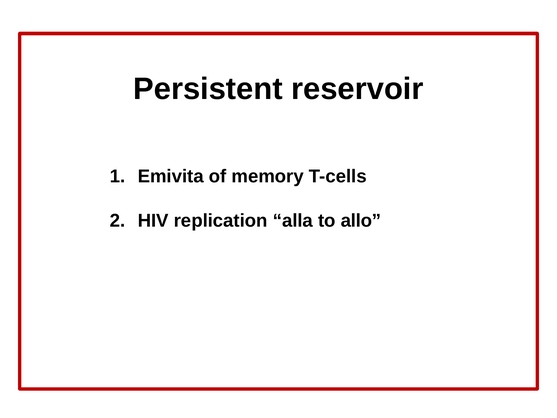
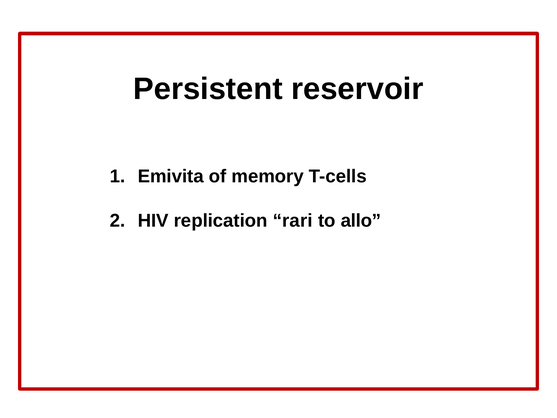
alla: alla -> rari (293, 221)
